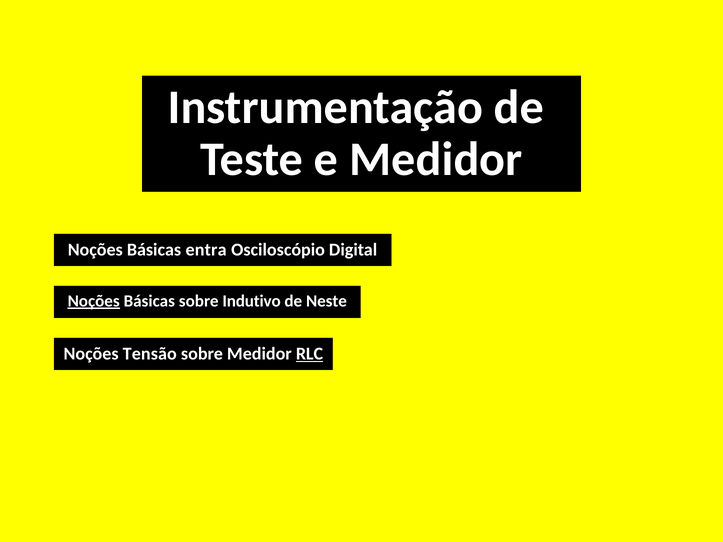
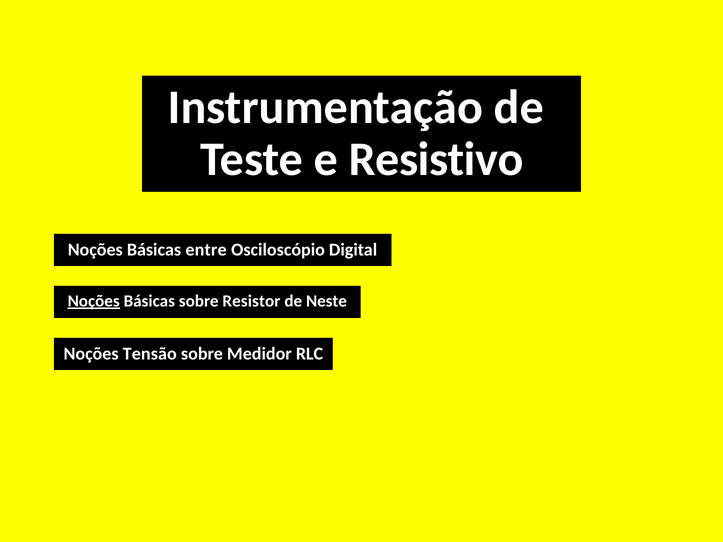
e Medidor: Medidor -> Resistivo (436, 160)
entra: entra -> entre (206, 250)
Indutivo: Indutivo -> Resistor (251, 301)
RLC underline: present -> none (309, 354)
